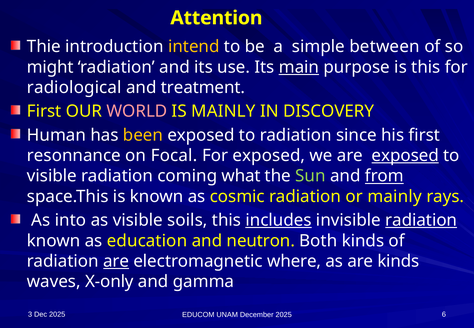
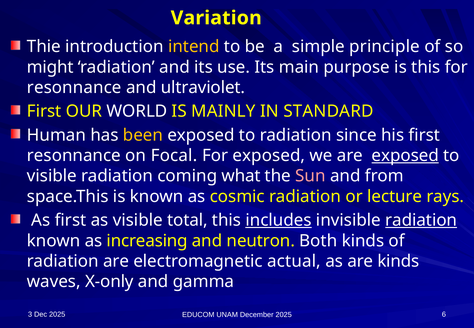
Attention: Attention -> Variation (216, 18)
between: between -> principle (385, 47)
main underline: present -> none (299, 67)
radiological: radiological -> resonnance (74, 88)
treatment: treatment -> ultraviolet (203, 88)
WORLD colour: pink -> white (137, 111)
DISCOVERY: DISCOVERY -> STANDARD (328, 111)
Sun colour: light green -> pink (310, 176)
from underline: present -> none (384, 176)
or mainly: mainly -> lecture (395, 197)
As into: into -> first (71, 220)
soils: soils -> total (187, 220)
education: education -> increasing (147, 241)
are underline: present -> none (116, 261)
where: where -> actual (294, 261)
